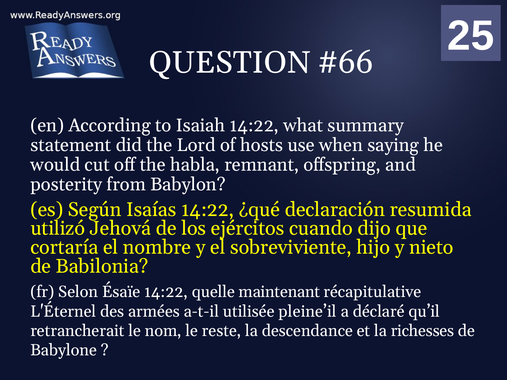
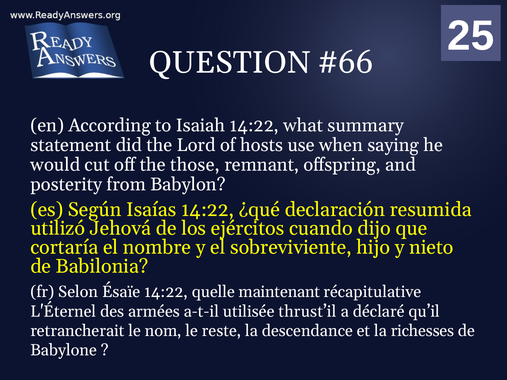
habla: habla -> those (195, 165)
pleine’il: pleine’il -> thrust’il (308, 312)
